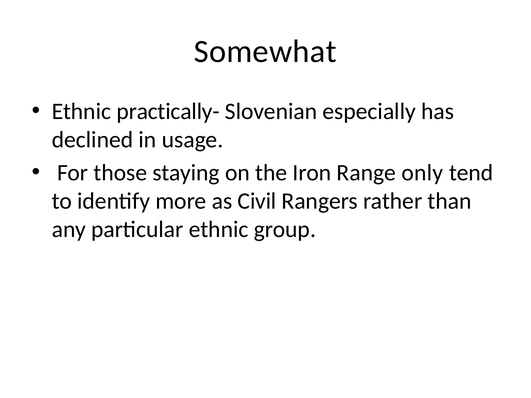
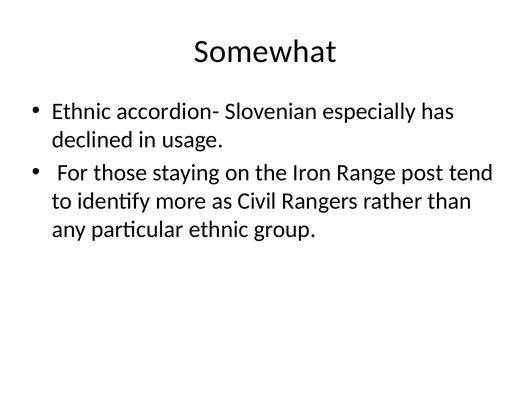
practically-: practically- -> accordion- (168, 111)
only: only -> post (422, 173)
